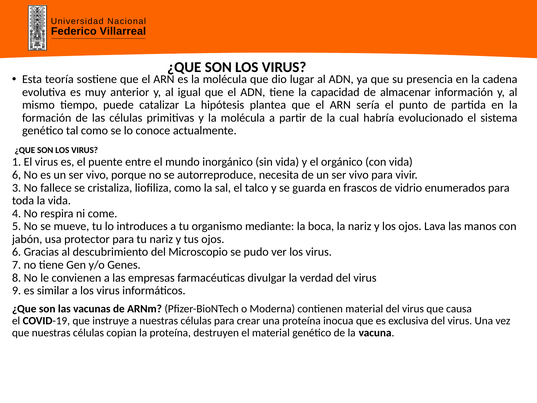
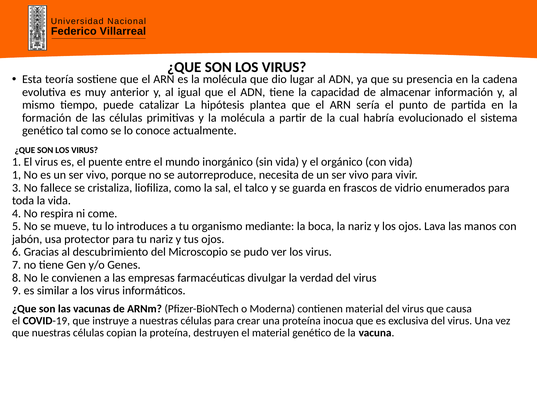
6: 6 -> 1 (17, 175)
